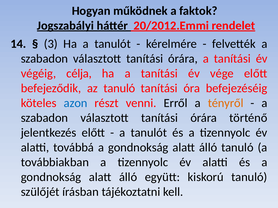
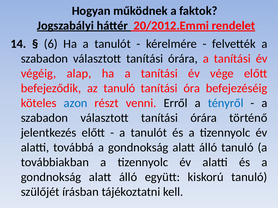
3: 3 -> 6 (51, 44)
célja: célja -> alap (79, 74)
tényről colour: orange -> blue (226, 103)
